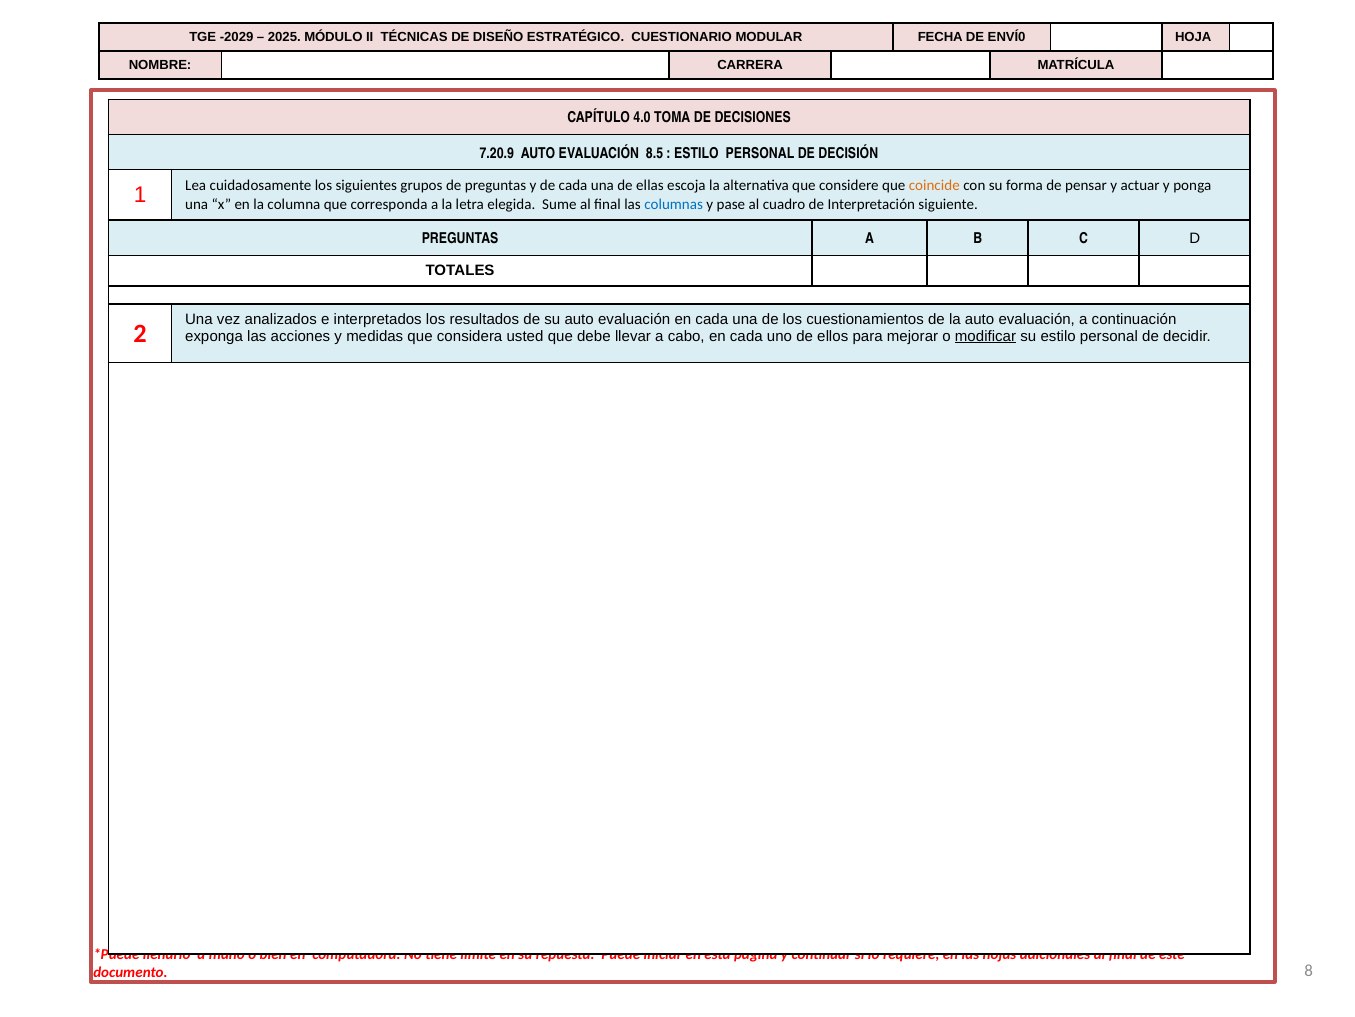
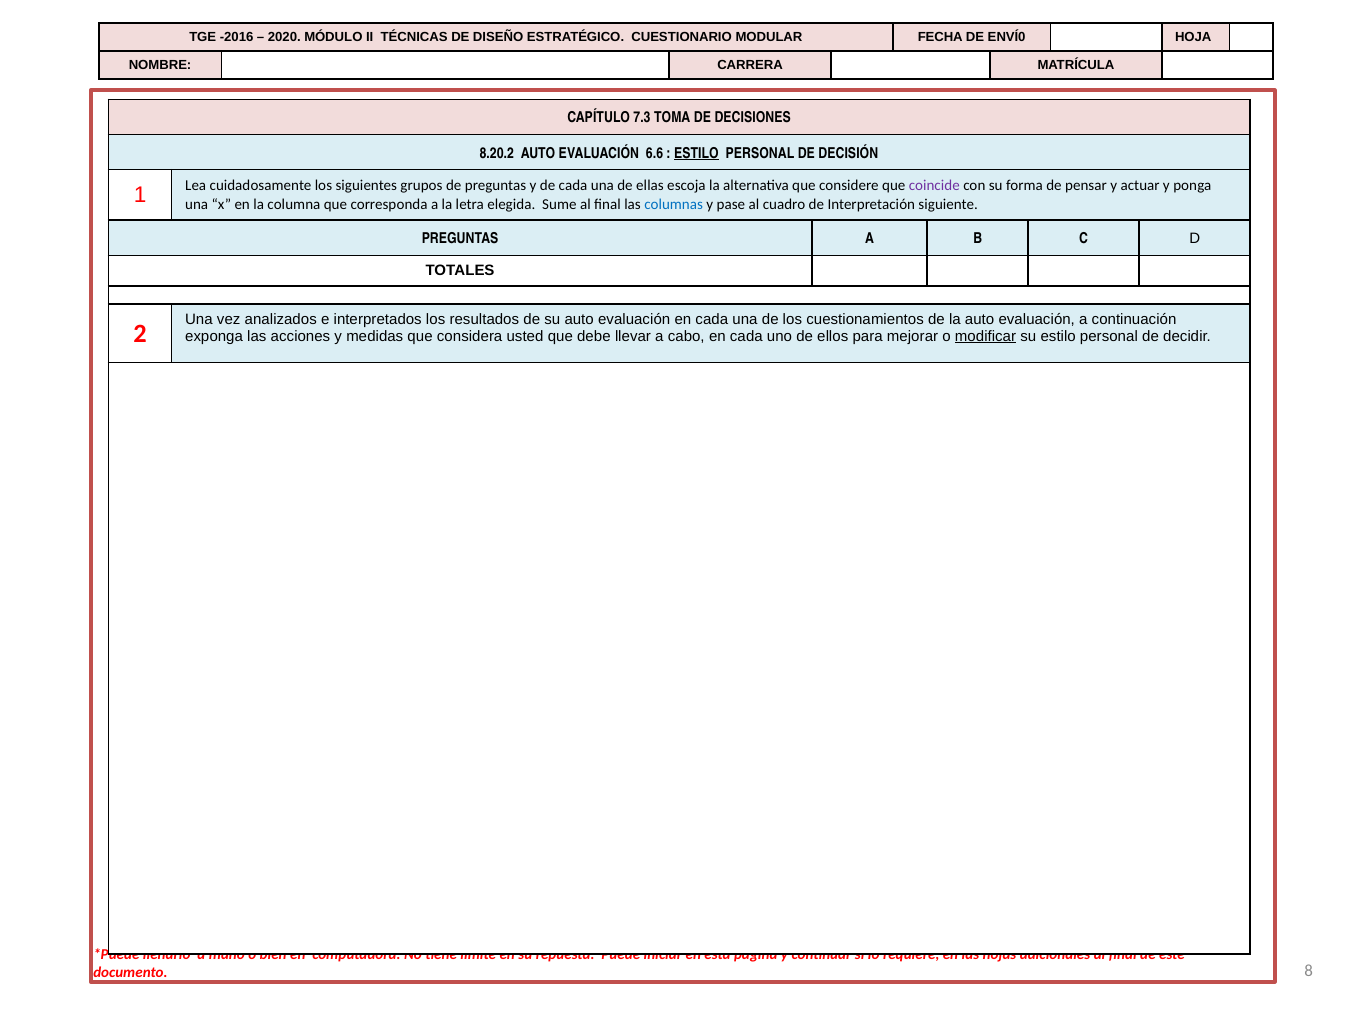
-2029: -2029 -> -2016 (237, 37)
2025: 2025 -> 2020 (284, 37)
4.0: 4.0 -> 7.3 (642, 118)
7.20.9: 7.20.9 -> 8.20.2 (497, 153)
8.5: 8.5 -> 6.6 (655, 153)
ESTILO underline: none -> present (696, 153)
coincide colour: orange -> purple (934, 186)
